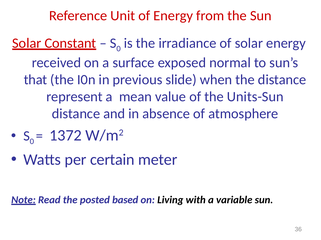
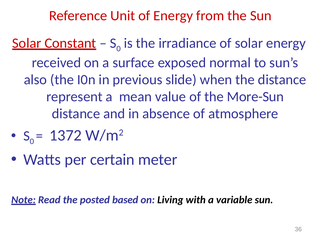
that: that -> also (35, 80)
Units-Sun: Units-Sun -> More-Sun (255, 97)
